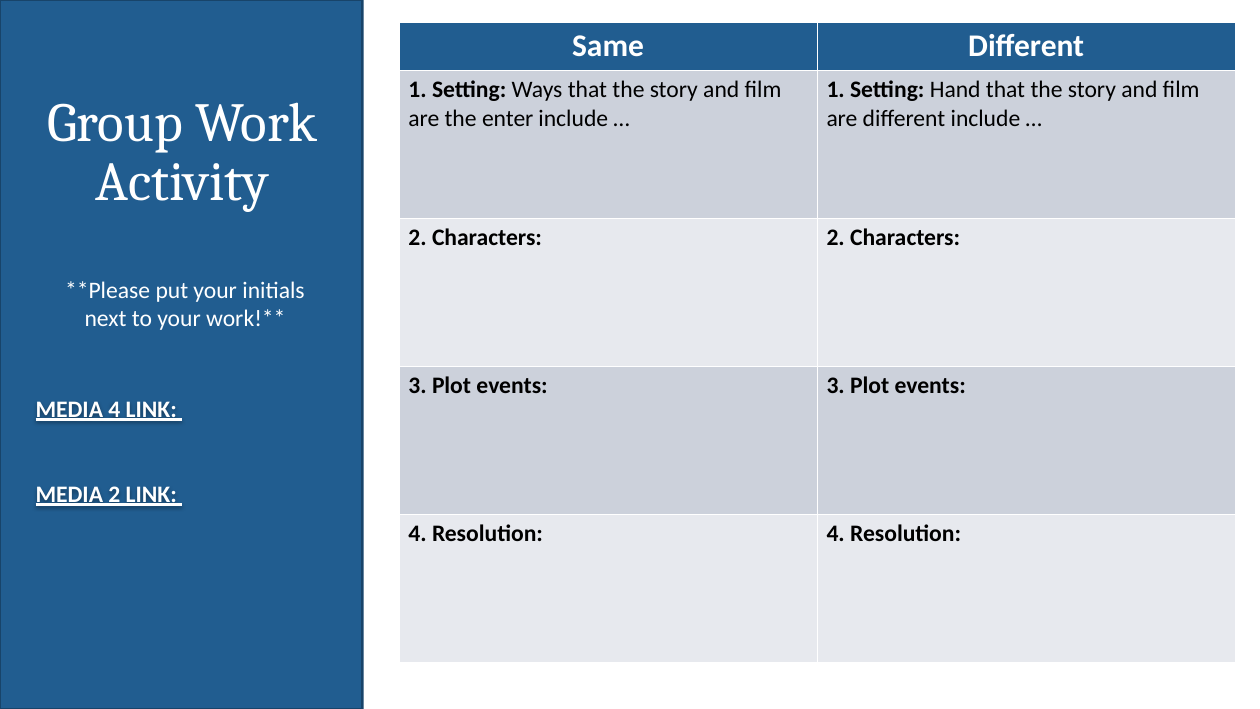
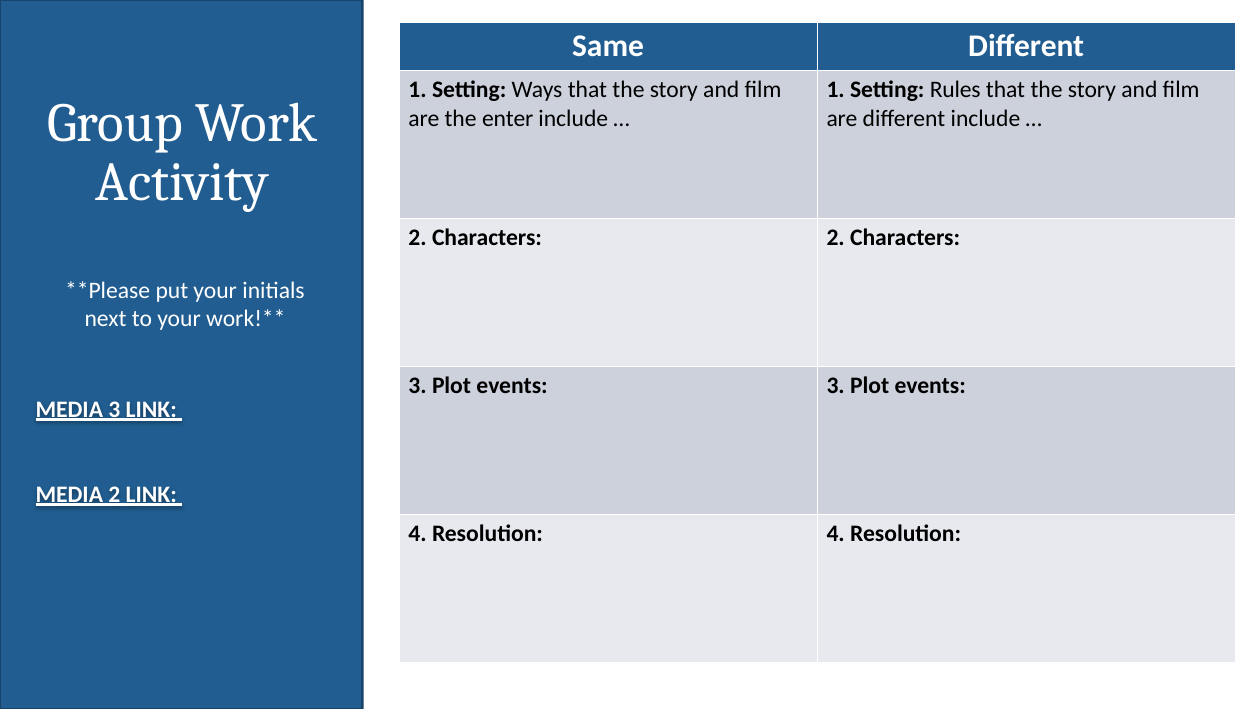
Hand: Hand -> Rules (955, 90)
MEDIA 4: 4 -> 3 (114, 409)
